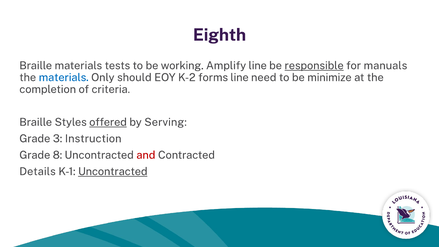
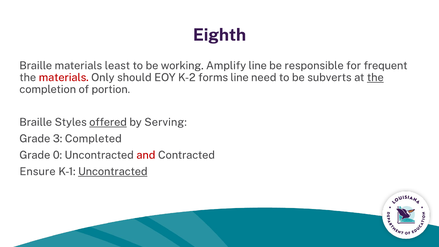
tests: tests -> least (117, 66)
responsible underline: present -> none (314, 66)
manuals: manuals -> frequent (386, 66)
materials colour: blue -> red (64, 77)
minimize: minimize -> subverts (329, 77)
the underline: none -> present (375, 77)
criteria: criteria -> portion (111, 89)
Instruction: Instruction -> Completed (93, 139)
8: 8 -> 0 (57, 155)
Details: Details -> Ensure (38, 171)
